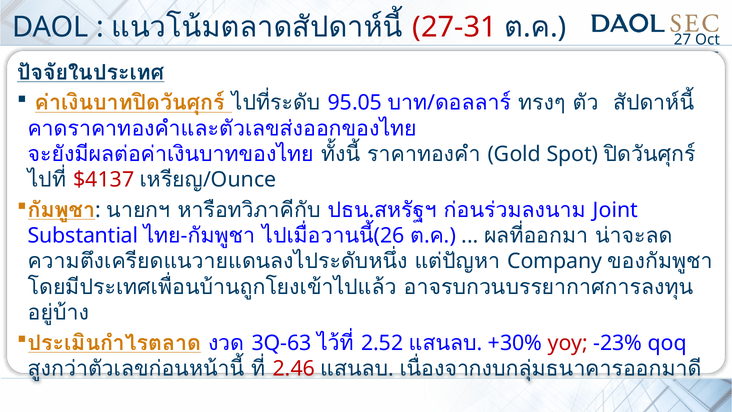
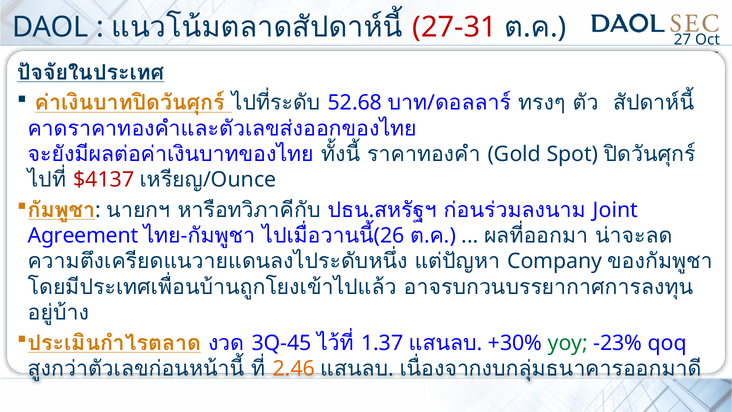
95.05: 95.05 -> 52.68 (355, 103)
Substantial: Substantial -> Agreement (83, 236)
3Q-63: 3Q-63 -> 3Q-45 (282, 343)
2.52: 2.52 -> 1.37 (382, 343)
yoy colour: red -> green (568, 343)
2.46 colour: red -> orange (294, 368)
